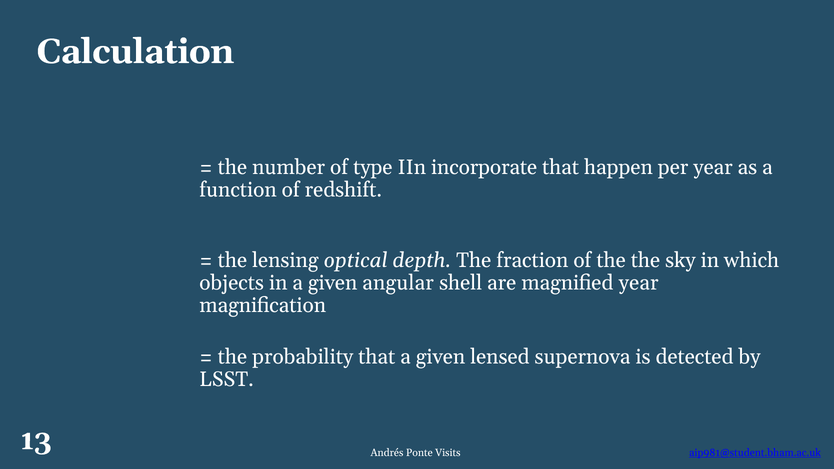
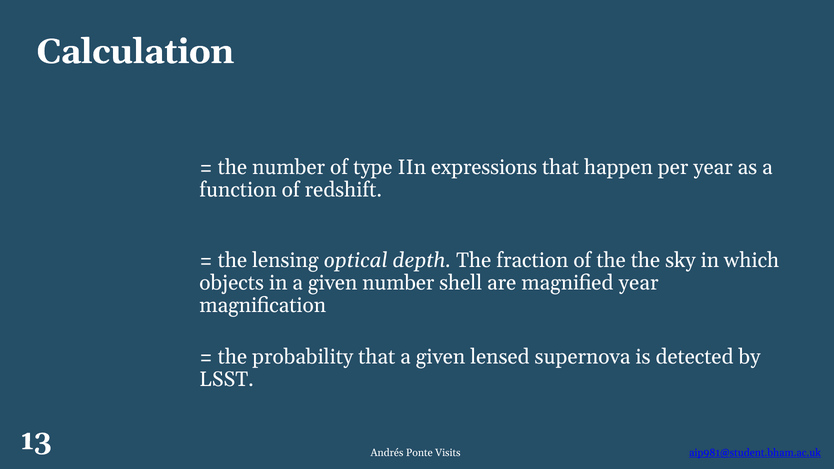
incorporate: incorporate -> expressions (484, 167)
given angular: angular -> number (398, 283)
